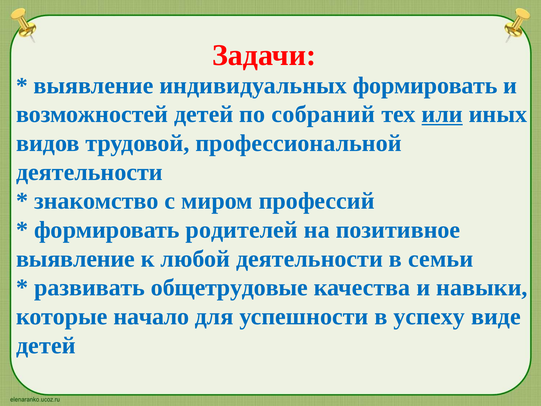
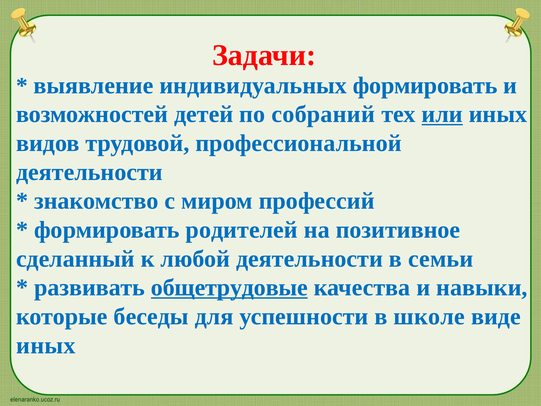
выявление: выявление -> сделанный (75, 259)
общетрудовые underline: none -> present (229, 288)
начало: начало -> беседы (151, 316)
успеху: успеху -> школе (429, 316)
детей: детей -> иных (46, 345)
